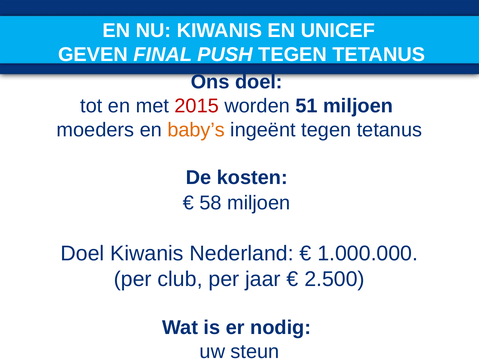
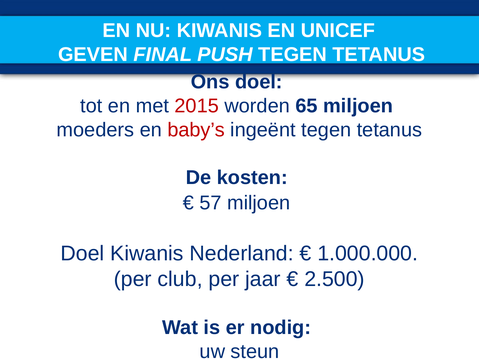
51: 51 -> 65 (307, 106)
baby’s colour: orange -> red (196, 130)
58: 58 -> 57 (210, 203)
